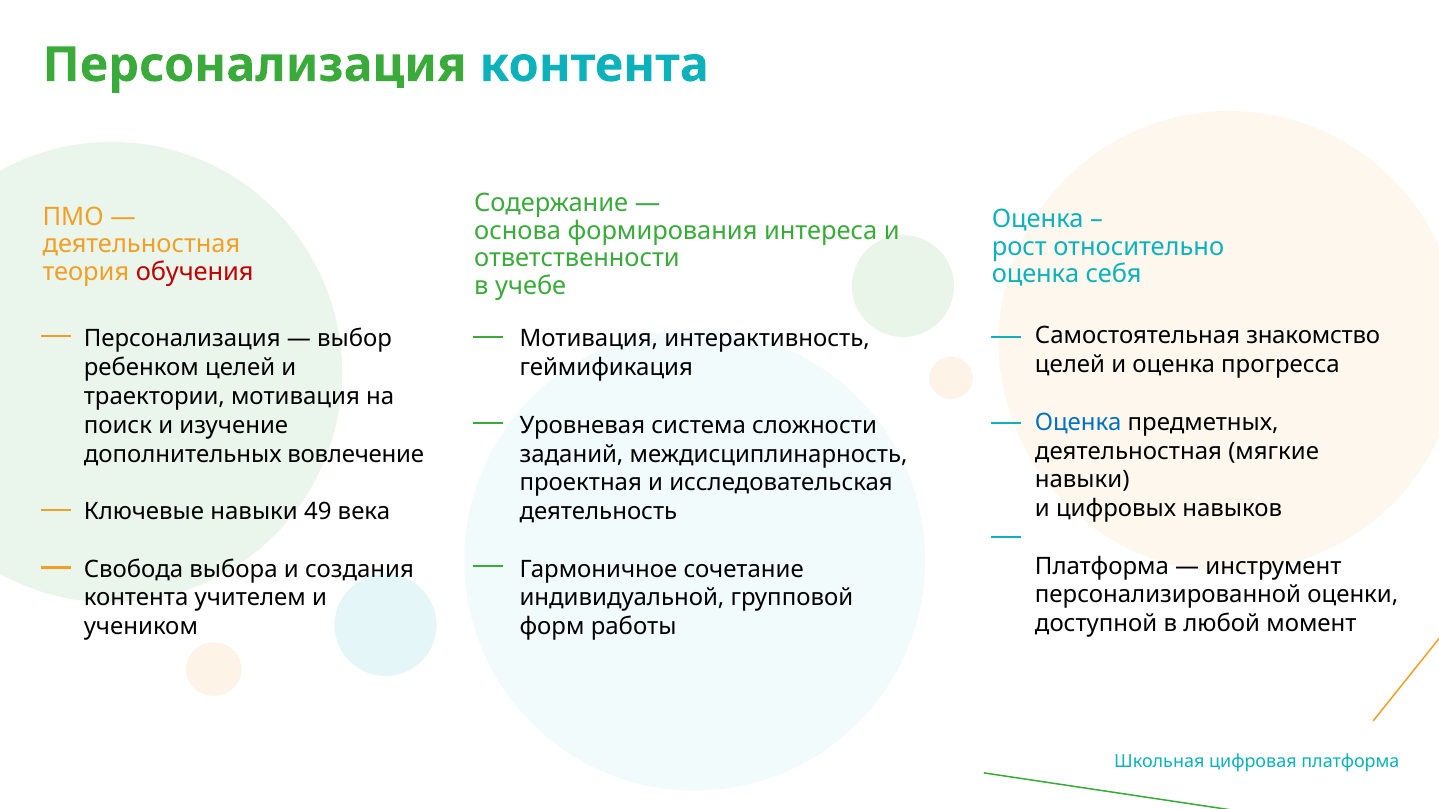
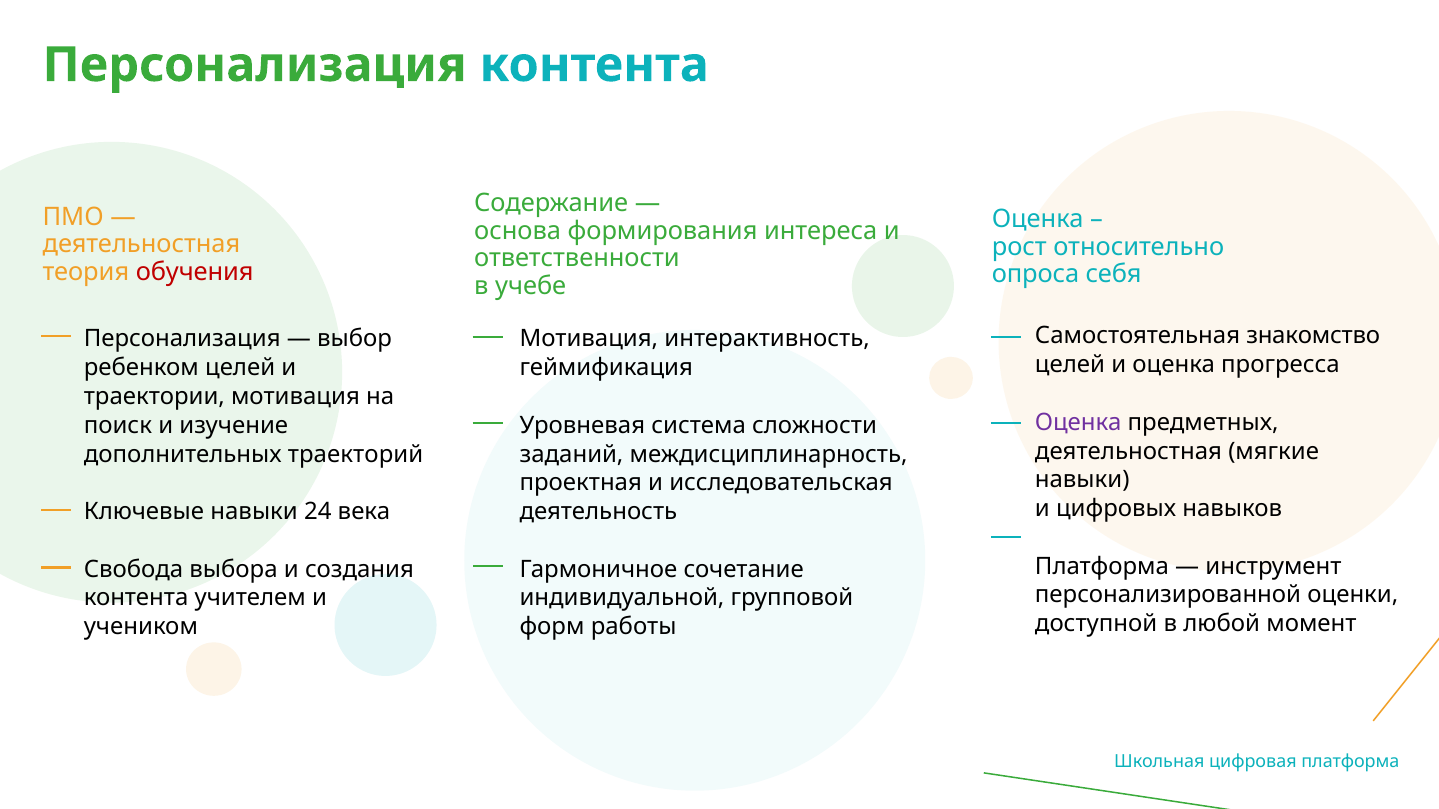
оценка: оценка -> опроса (1036, 274)
Оценка colour: blue -> purple (1078, 423)
вовлечение: вовлечение -> траекторий (356, 454)
49: 49 -> 24 (318, 512)
